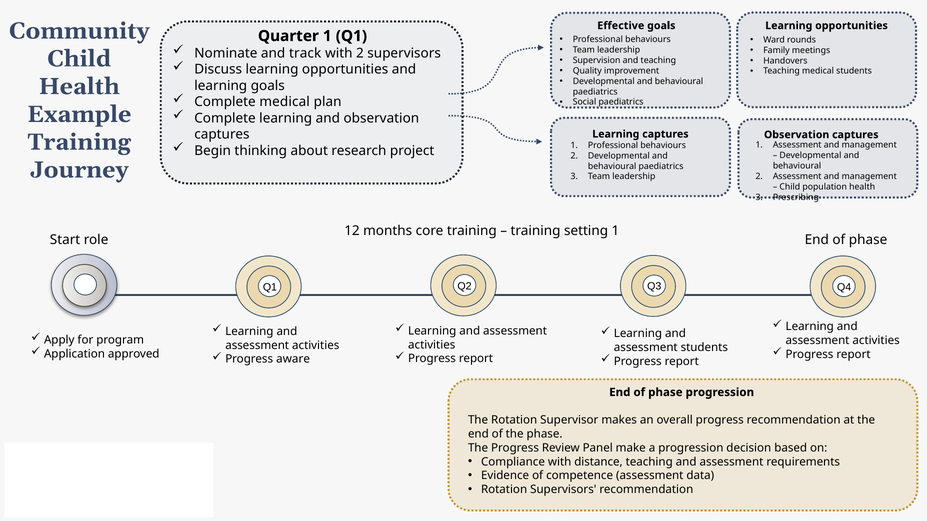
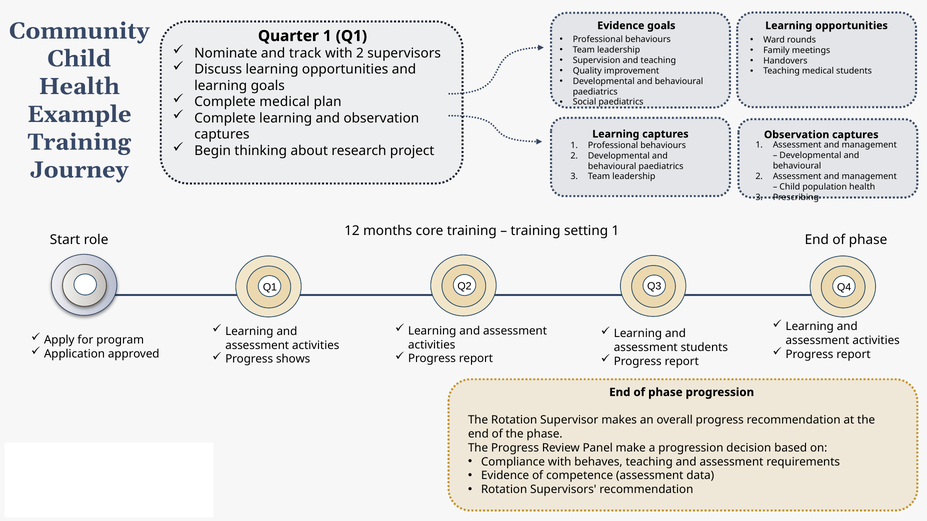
Effective: Effective -> Evidence (621, 26)
aware: aware -> shows (293, 359)
distance: distance -> behaves (598, 462)
